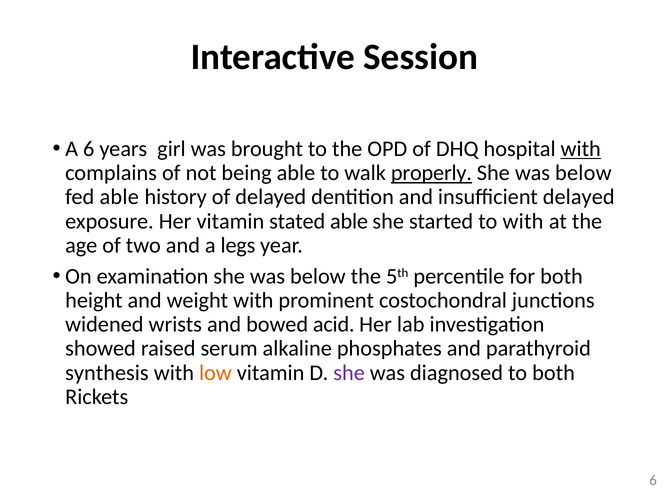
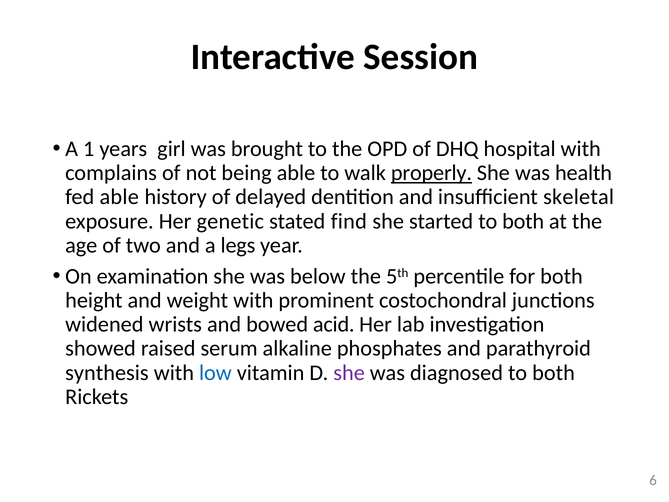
A 6: 6 -> 1 (89, 149)
with underline: present -> none (581, 149)
below: below -> health (584, 173)
insufficient delayed: delayed -> skeletal (579, 197)
Her vitamin: vitamin -> genetic (230, 221)
stated able: able -> find (349, 221)
started to with: with -> both (523, 221)
low colour: orange -> blue (215, 372)
